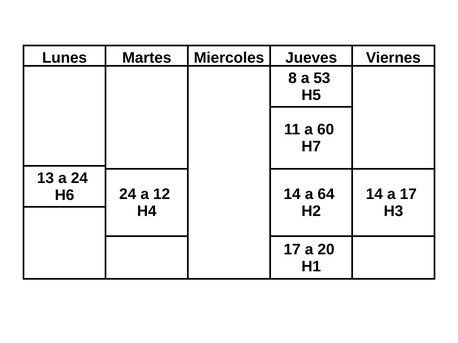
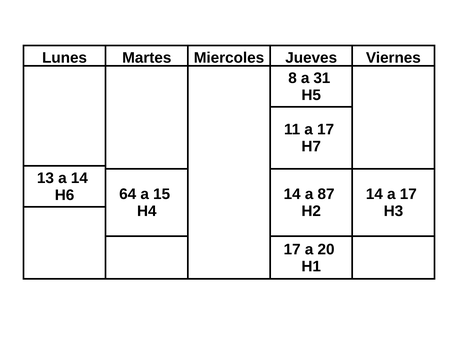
53: 53 -> 31 (322, 78)
11 a 60: 60 -> 17 (326, 130)
a 24: 24 -> 14 (79, 178)
64: 64 -> 87 (326, 195)
H6 24: 24 -> 64 (128, 195)
12: 12 -> 15 (162, 195)
